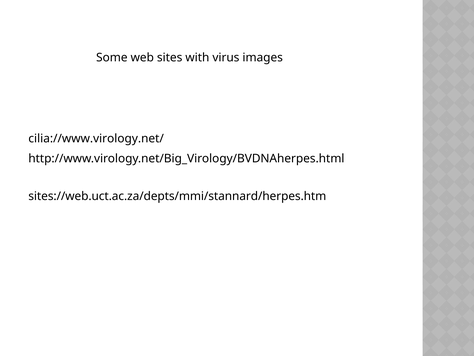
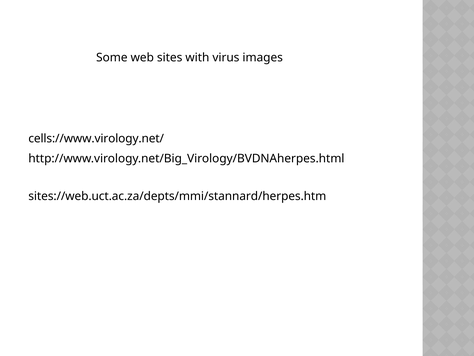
cilia://www.virology.net/: cilia://www.virology.net/ -> cells://www.virology.net/ (96, 138)
